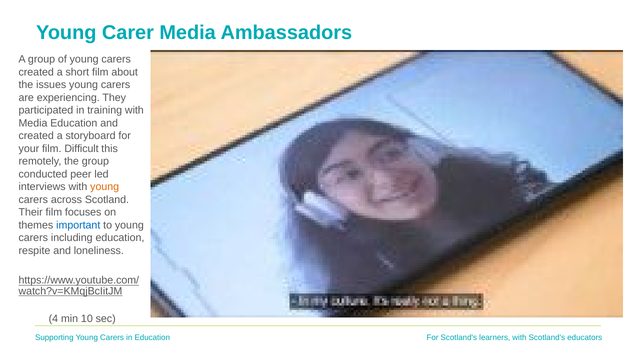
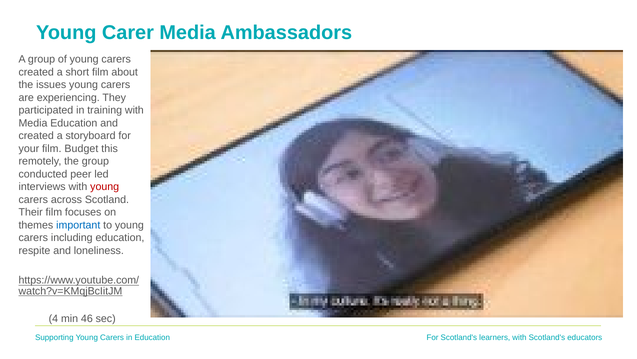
Difficult: Difficult -> Budget (81, 148)
young colour: orange -> red (105, 187)
10: 10 -> 46 (87, 318)
